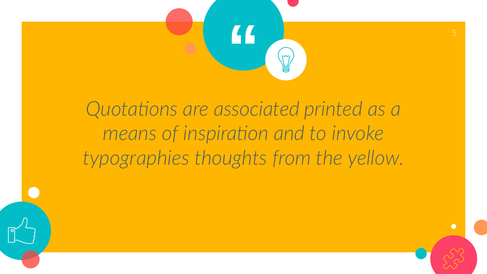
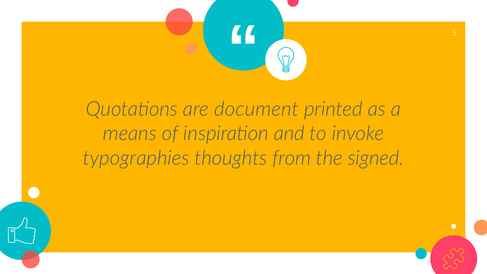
associated: associated -> document (257, 109)
yellow: yellow -> signed (376, 158)
